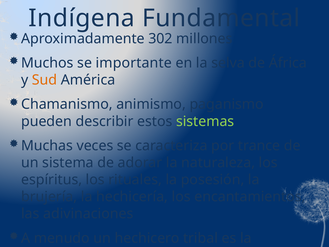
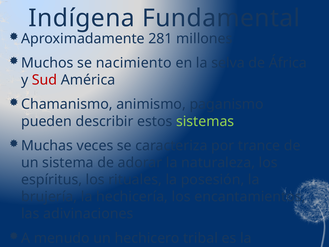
302: 302 -> 281 (160, 39)
importante: importante -> nacimiento (134, 63)
Sud colour: orange -> red (45, 80)
